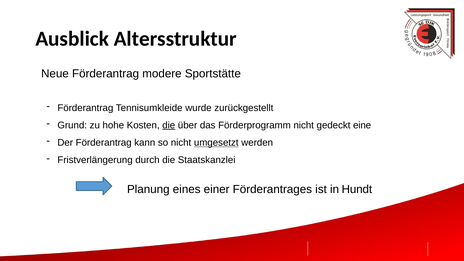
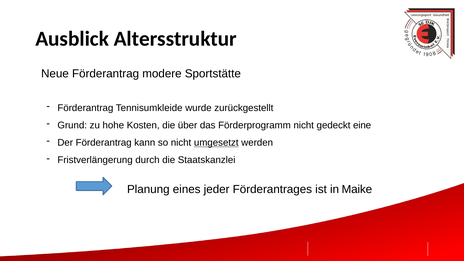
die underline: present -> none (169, 125)
einer: einer -> jeder (217, 189)
Hundt: Hundt -> Maike (357, 189)
